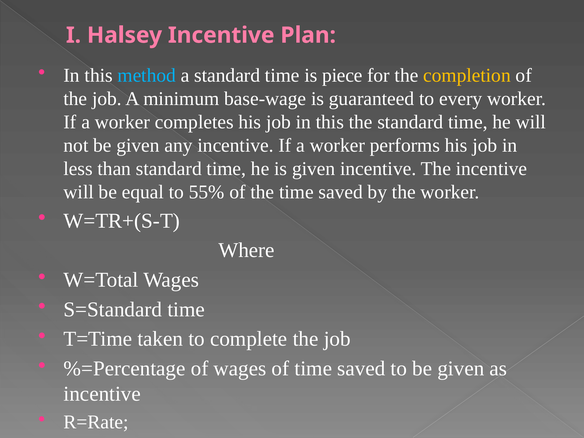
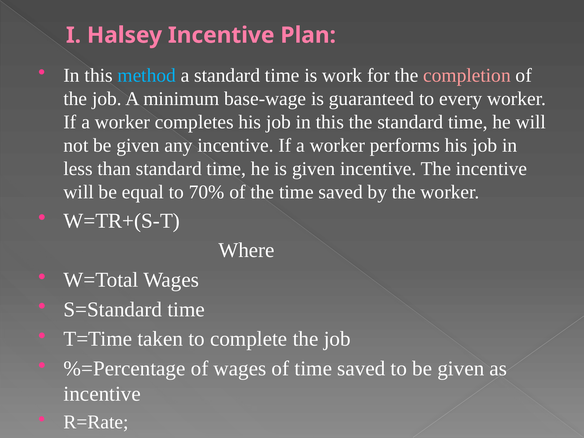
piece: piece -> work (342, 75)
completion colour: yellow -> pink (467, 75)
55%: 55% -> 70% (207, 192)
